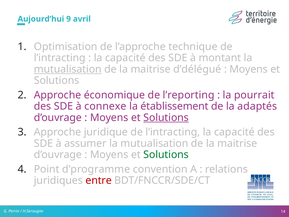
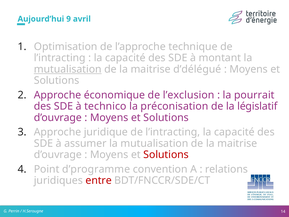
l’reporting: l’reporting -> l’exclusion (189, 95)
connexe: connexe -> technico (105, 106)
établissement: établissement -> préconisation (174, 106)
adaptés: adaptés -> législatif (257, 106)
Solutions underline: present -> none (166, 117)
Solutions colour: green -> red (166, 155)
